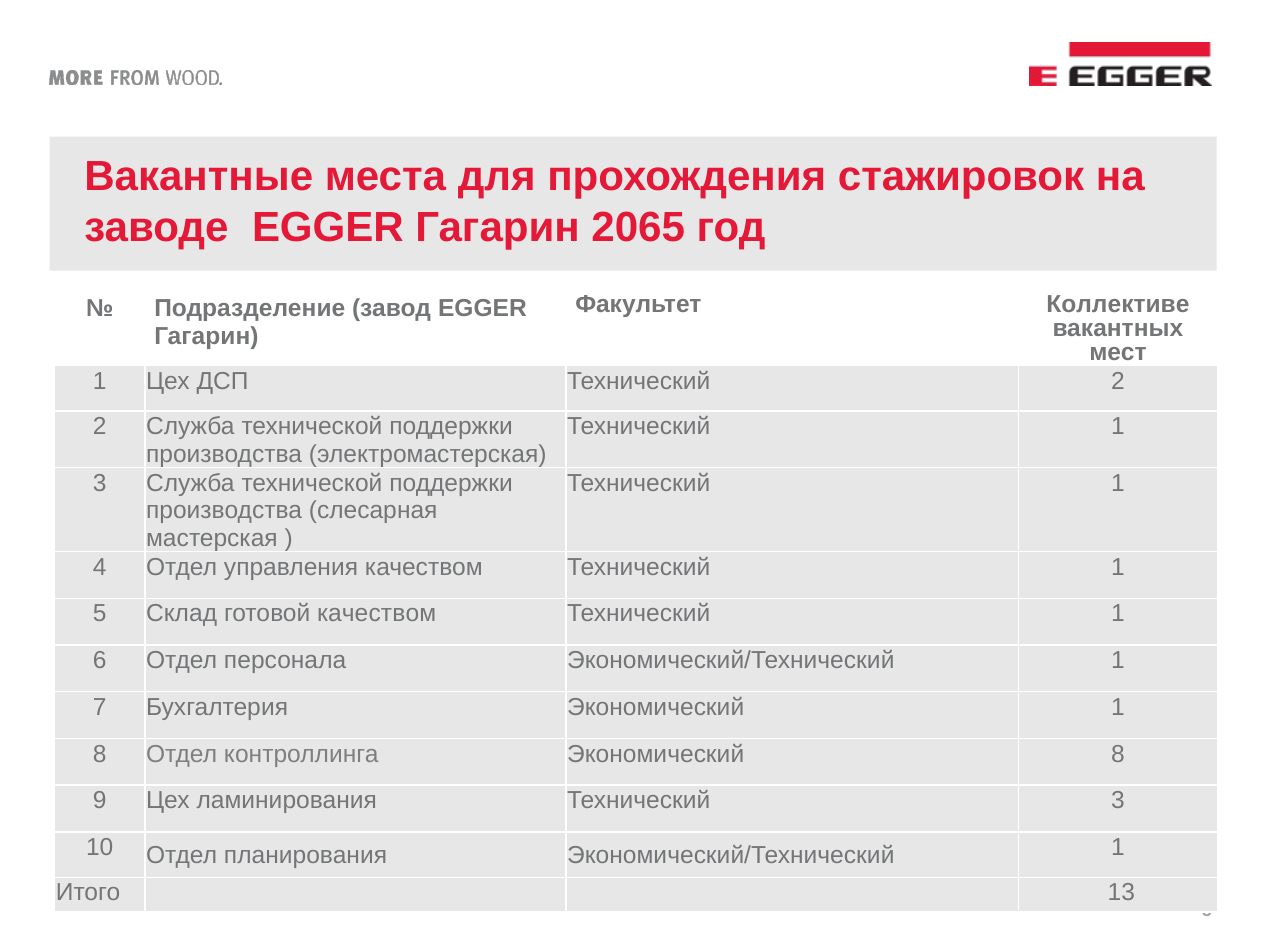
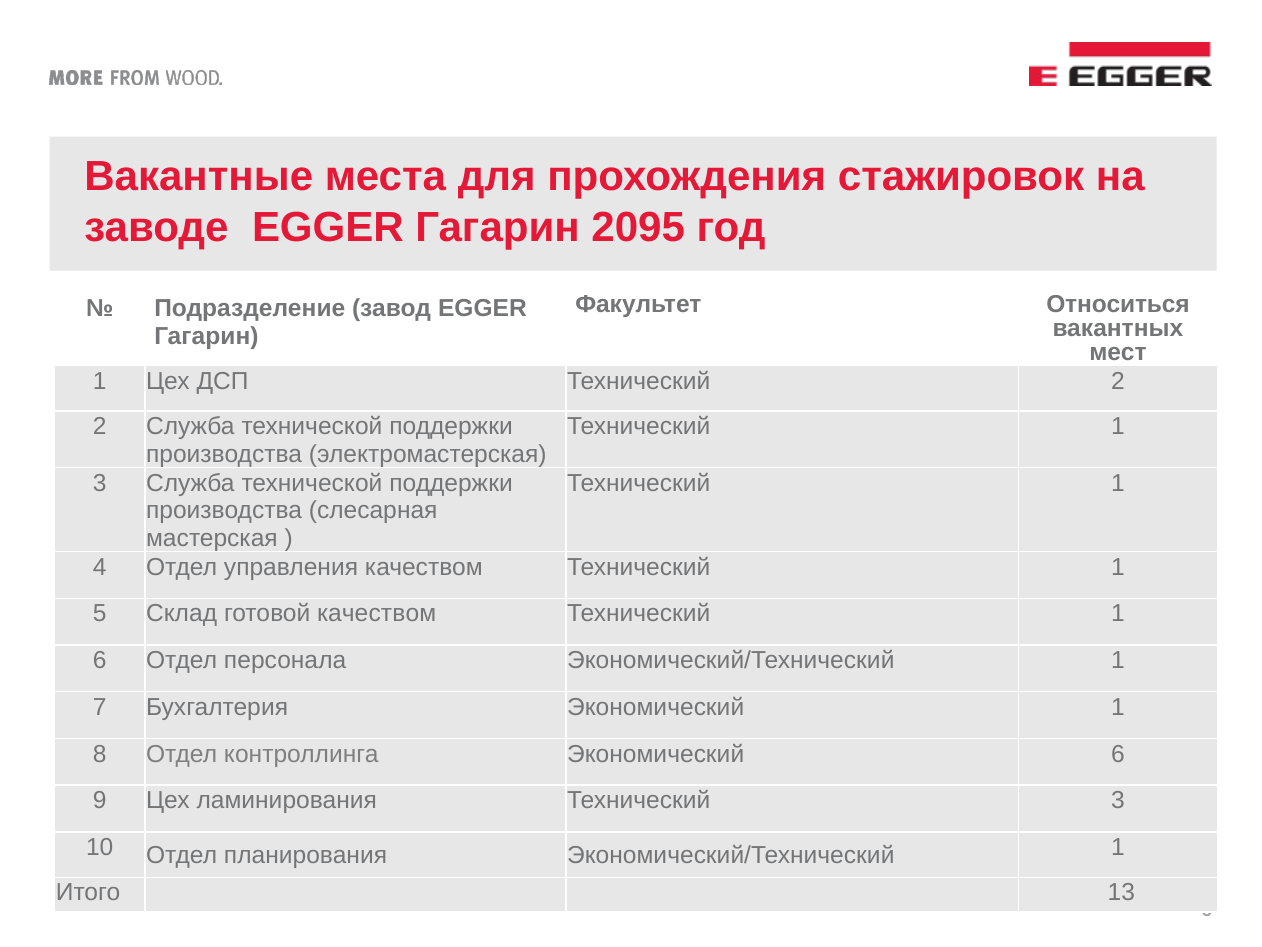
2065: 2065 -> 2095 (638, 227)
Коллективе: Коллективе -> Относиться (1118, 305)
Экономический 8: 8 -> 6 (1118, 754)
